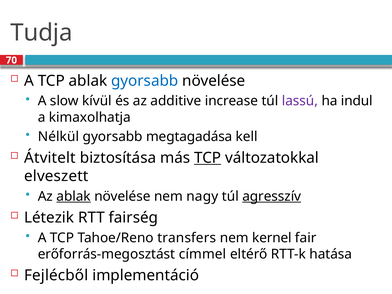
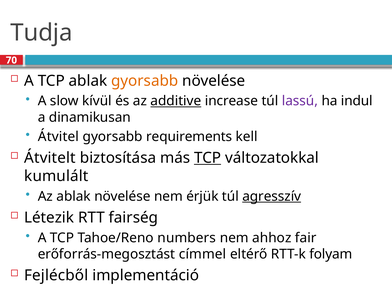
gyorsabb colour: blue -> orange (145, 81)
additive underline: none -> present (176, 101)
kimaxolhatja: kimaxolhatja -> dinamikusan (90, 117)
Nélkül: Nélkül -> Átvitel (58, 137)
megtagadása: megtagadása -> requirements (189, 137)
elveszett: elveszett -> kumulált (56, 176)
ablak underline: present -> none (74, 196)
nagy: nagy -> érjük (202, 196)
transfers: transfers -> numbers (187, 238)
kernel: kernel -> ahhoz (272, 238)
hatása: hatása -> folyam (331, 254)
